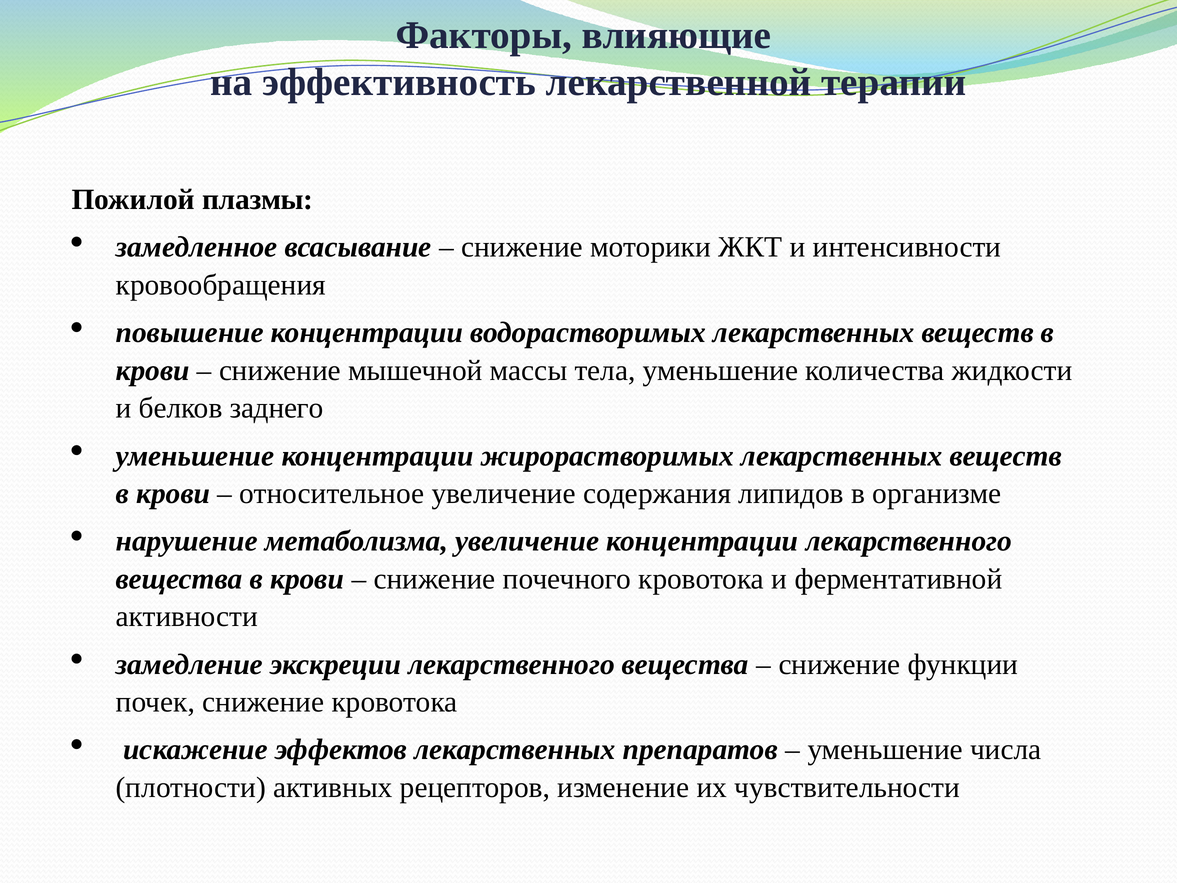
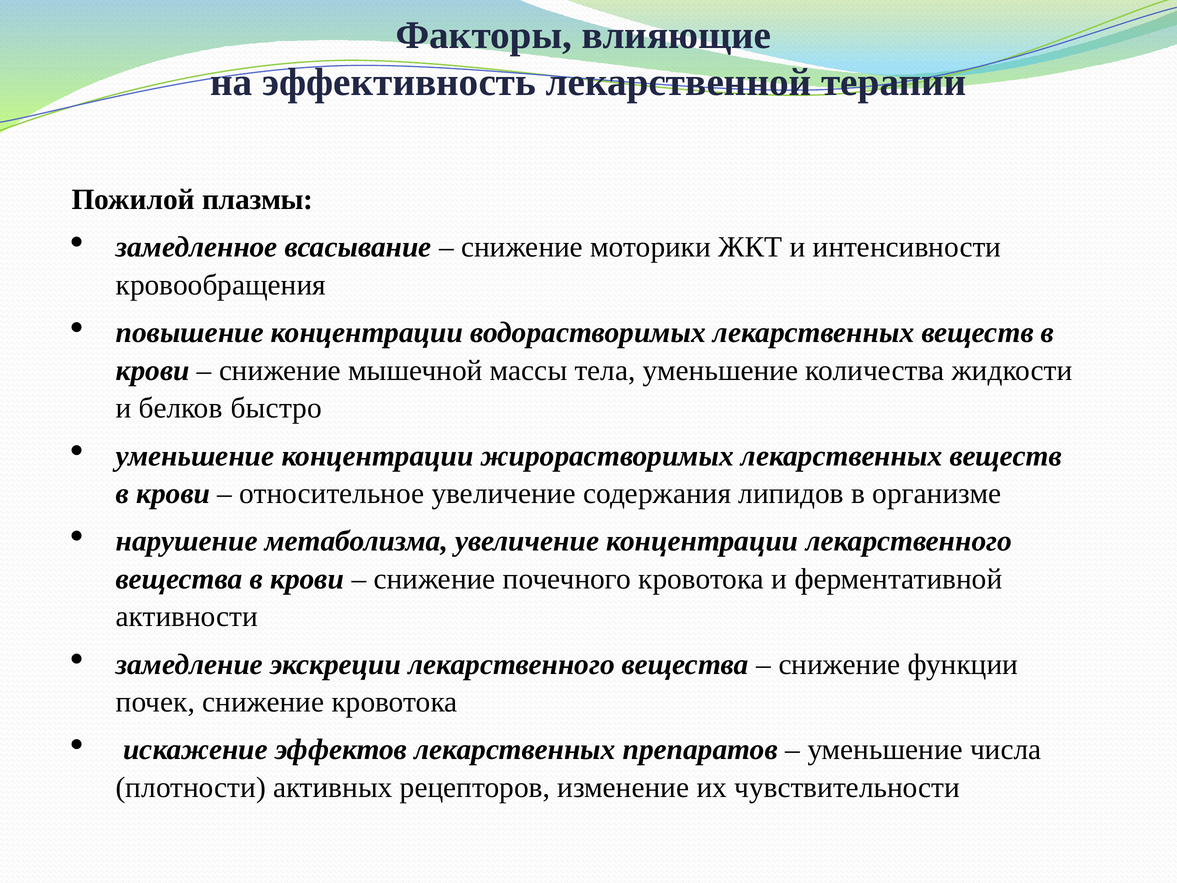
заднего: заднего -> быстро (276, 408)
